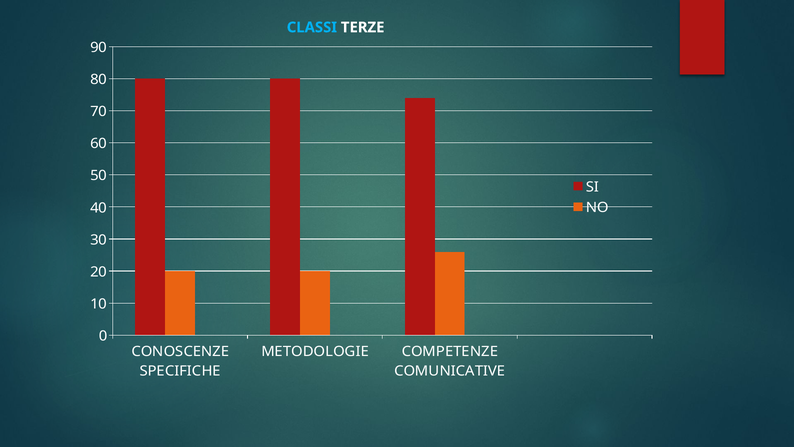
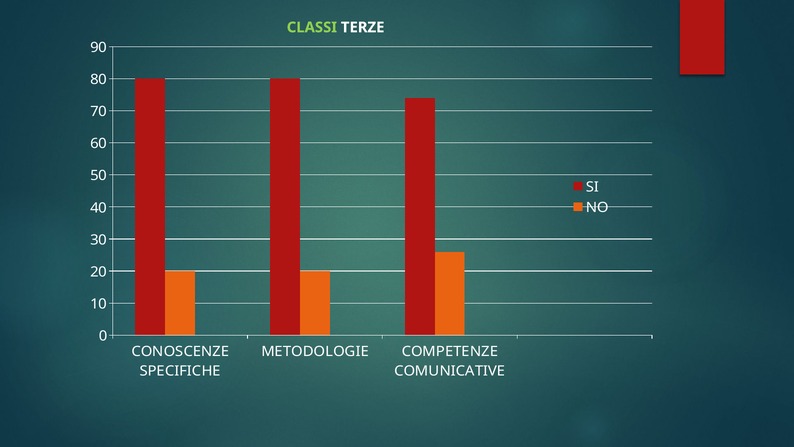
CLASSI colour: light blue -> light green (312, 27)
